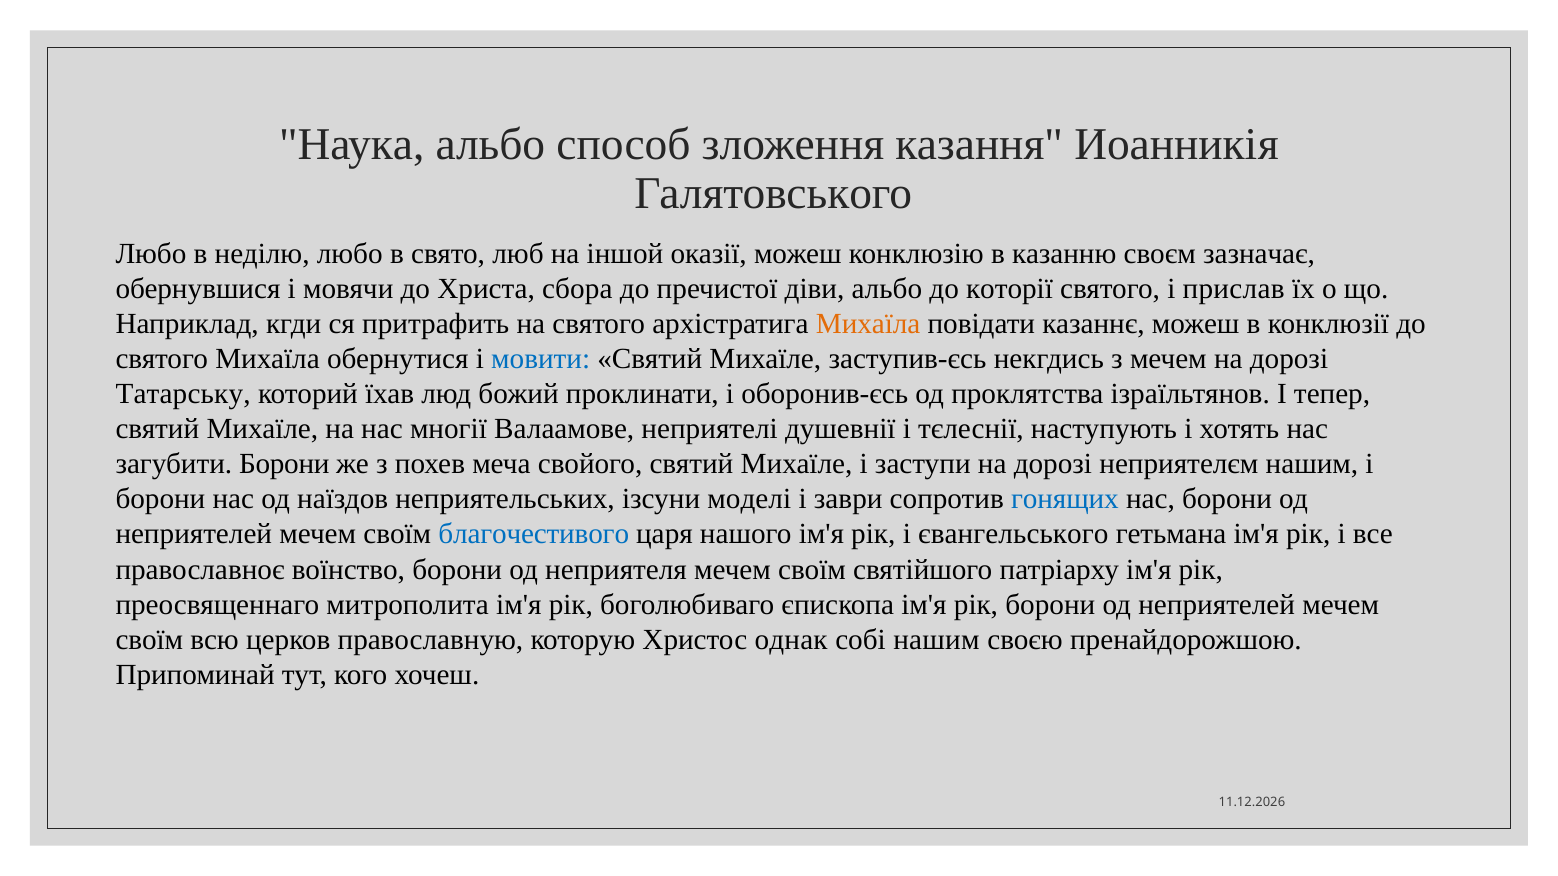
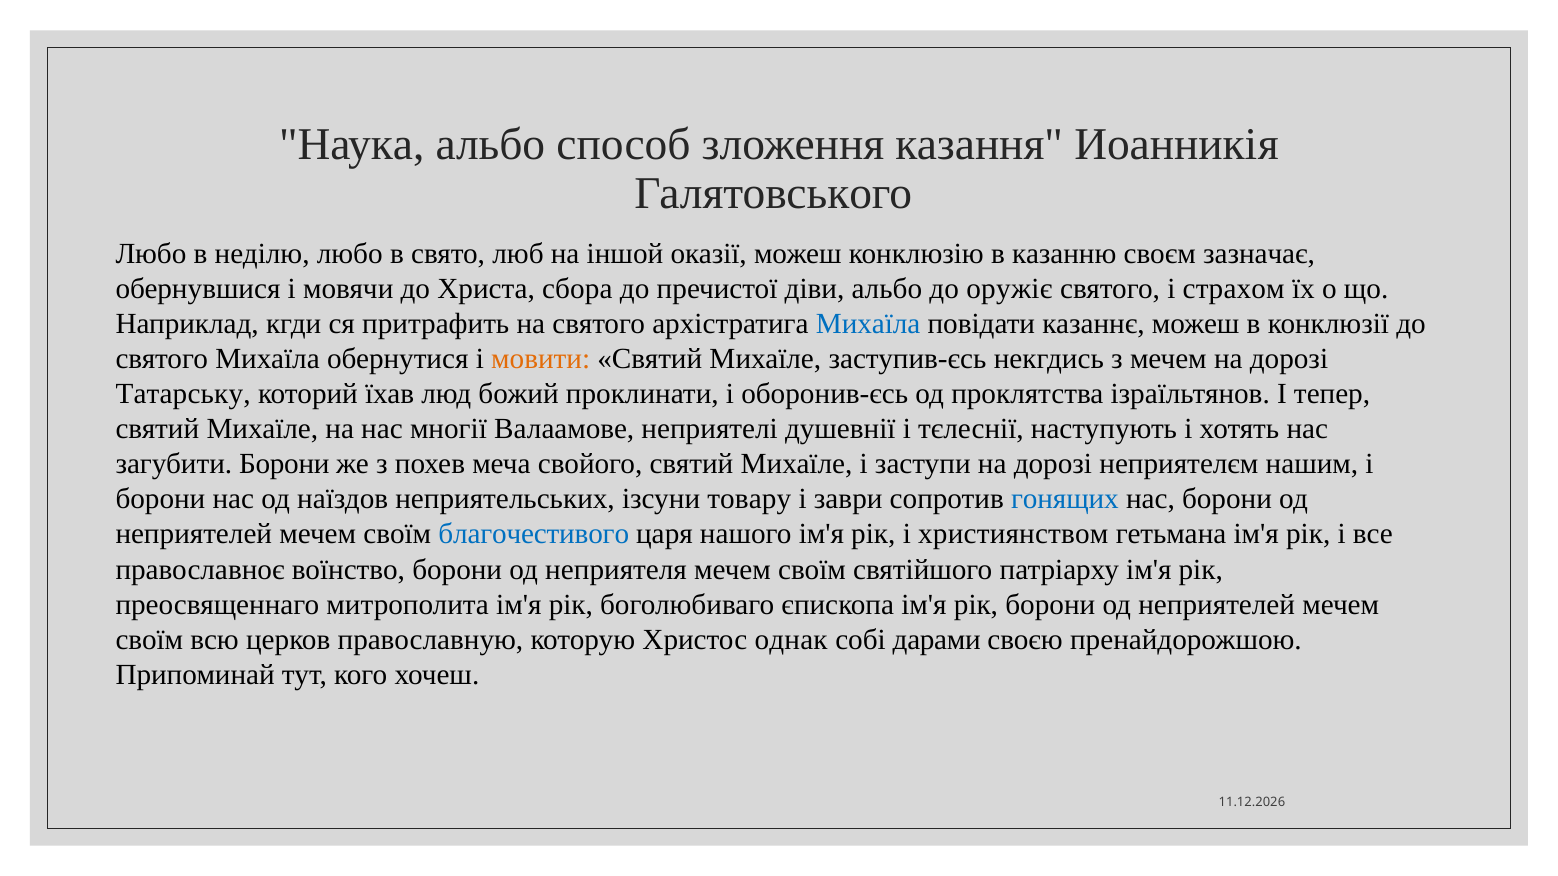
которії: которії -> оружіє (1009, 289)
прислав: прислав -> страхом (1234, 289)
Михаїла colour: orange -> blue (868, 324)
мовити colour: blue -> orange (541, 359)
моделі: моделі -> товару (749, 500)
євангельського: євангельського -> християнством (1013, 535)
собі нашим: нашим -> дарами (937, 640)
